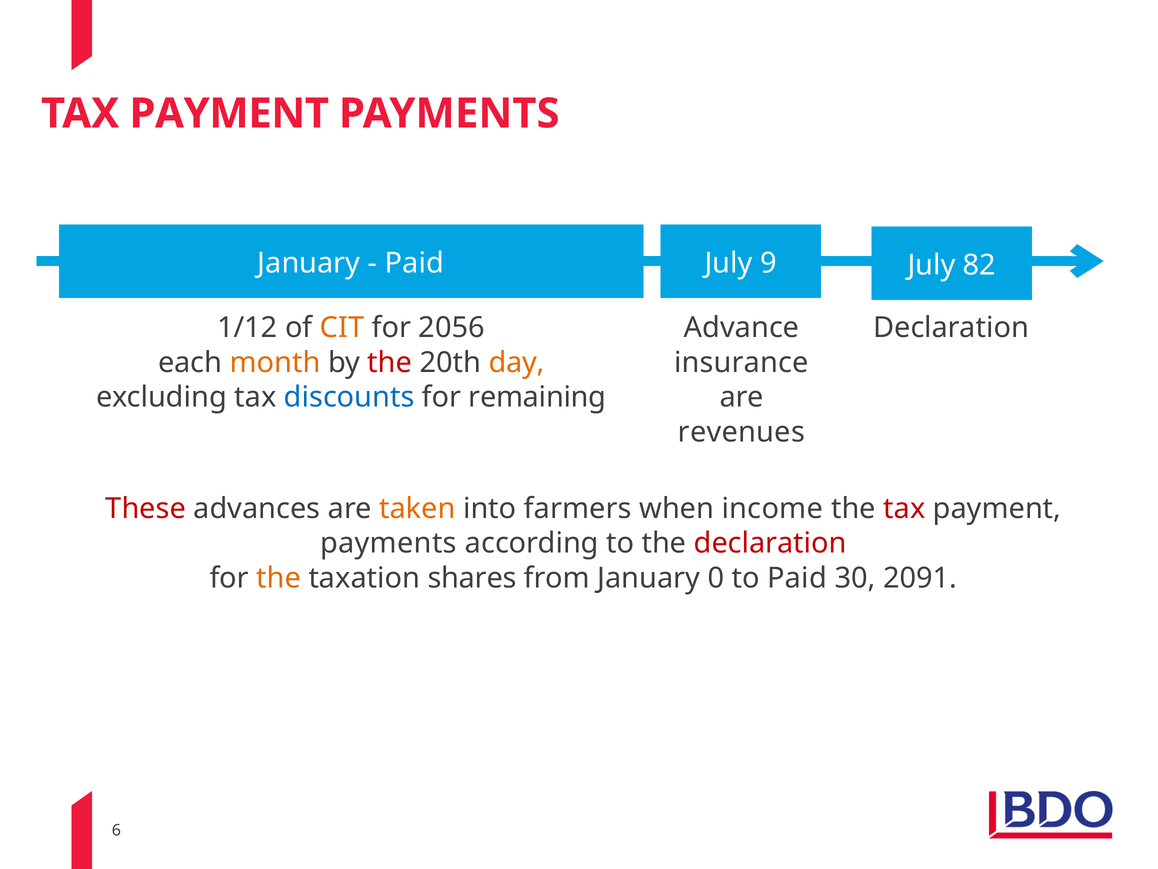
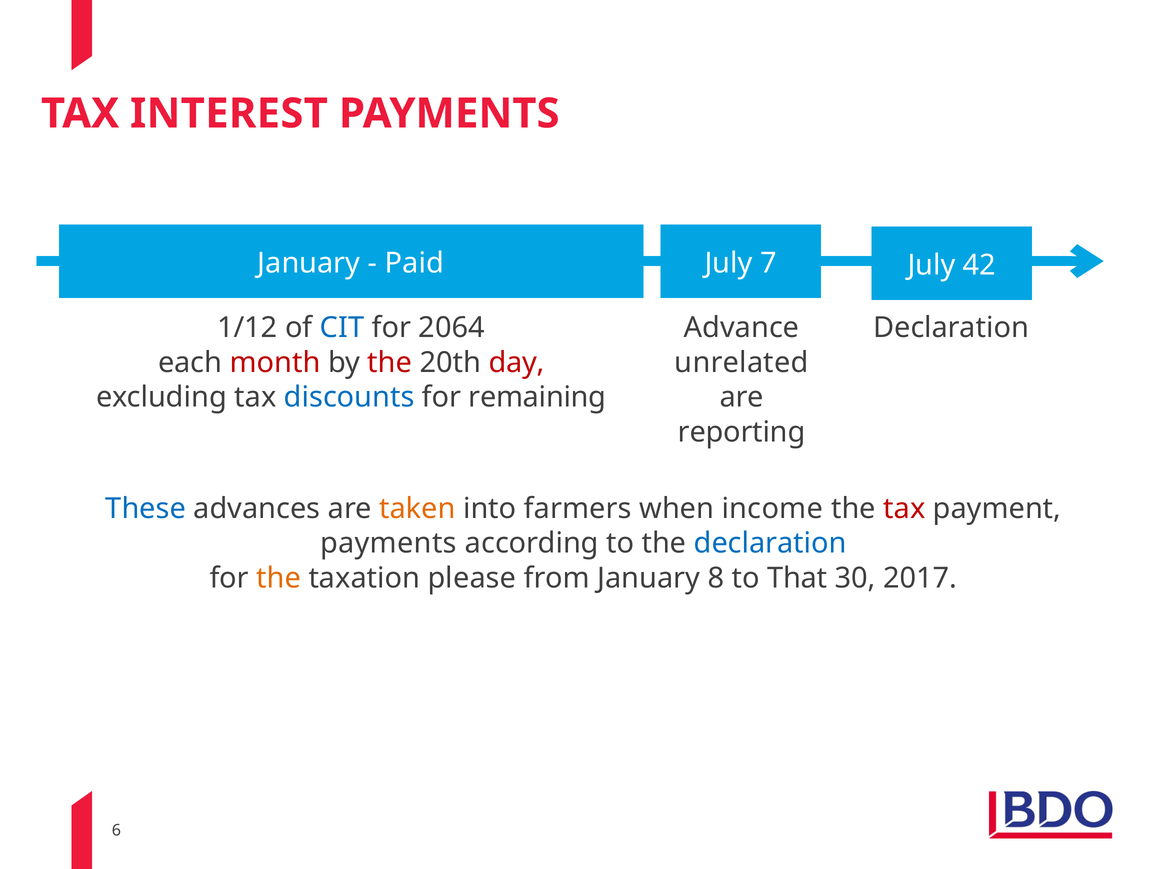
PAYMENT: PAYMENT -> INTEREST (229, 114)
9: 9 -> 7 (768, 263)
82: 82 -> 42 (979, 265)
CIT colour: orange -> blue (342, 328)
2056: 2056 -> 2064 (452, 328)
month colour: orange -> red (275, 362)
day colour: orange -> red (516, 362)
insurance: insurance -> unrelated (741, 362)
revenues: revenues -> reporting (742, 432)
These colour: red -> blue (146, 508)
declaration colour: red -> blue (770, 543)
shares: shares -> please (472, 578)
0: 0 -> 8 (716, 578)
to Paid: Paid -> That (797, 578)
2091: 2091 -> 2017 (920, 578)
